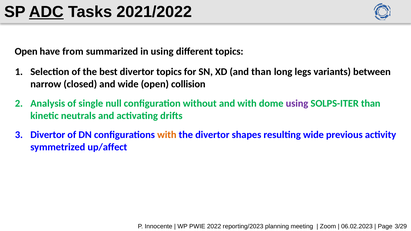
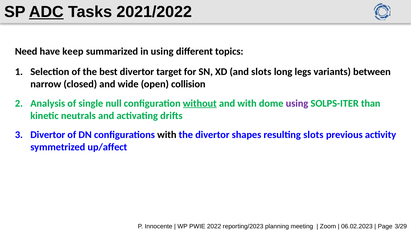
Open: Open -> Need (26, 51)
from: from -> keep (73, 51)
divertor topics: topics -> target (169, 72)
and than: than -> slots (261, 72)
without underline: none -> present (200, 103)
with colour: orange -> black (167, 135)
resulting wide: wide -> slots (313, 135)
